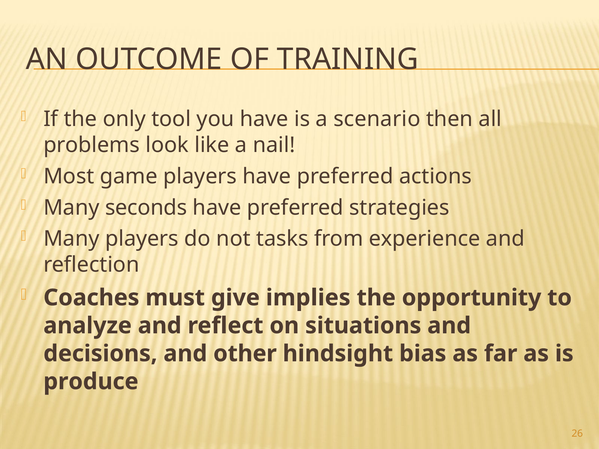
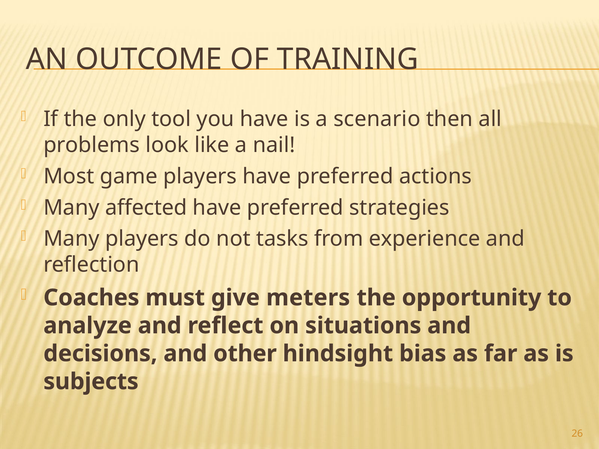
seconds: seconds -> affected (146, 208)
implies: implies -> meters (308, 298)
produce: produce -> subjects (91, 382)
